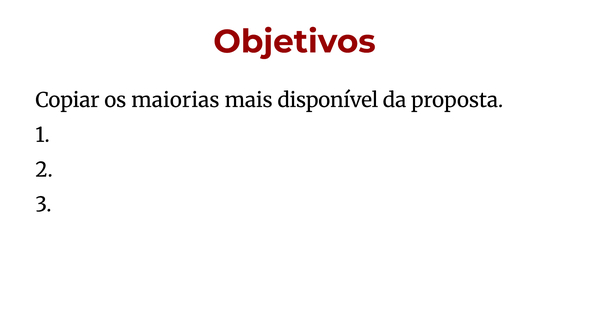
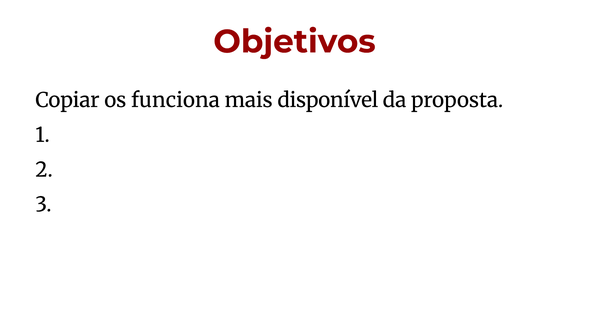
maiorias: maiorias -> funciona (175, 100)
